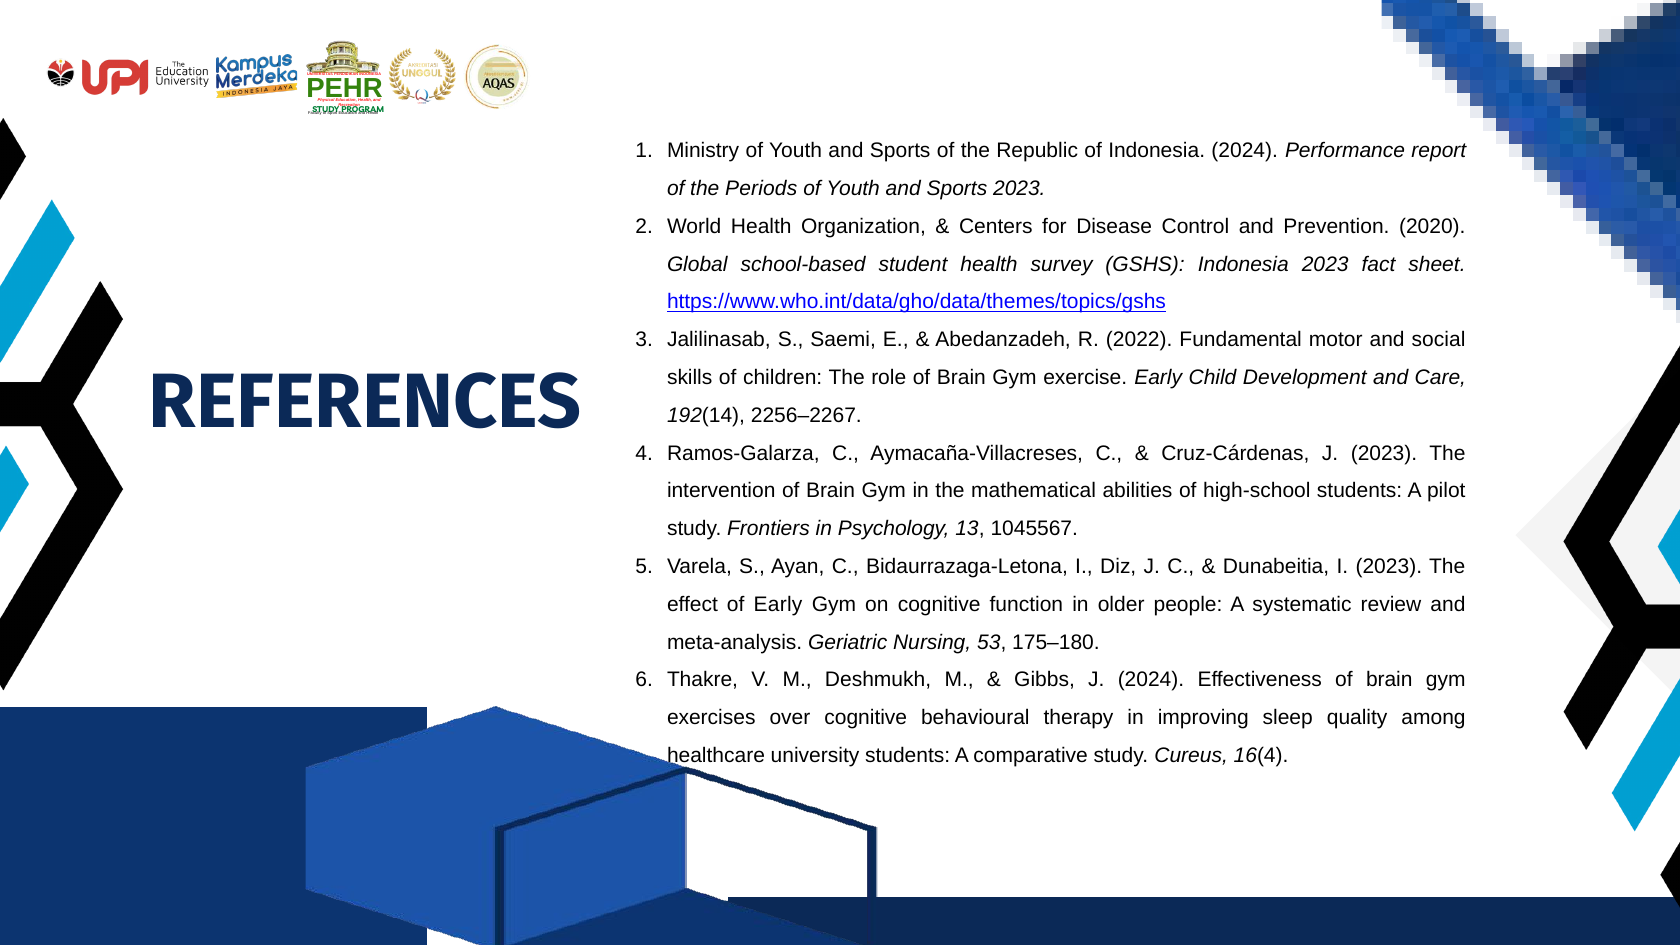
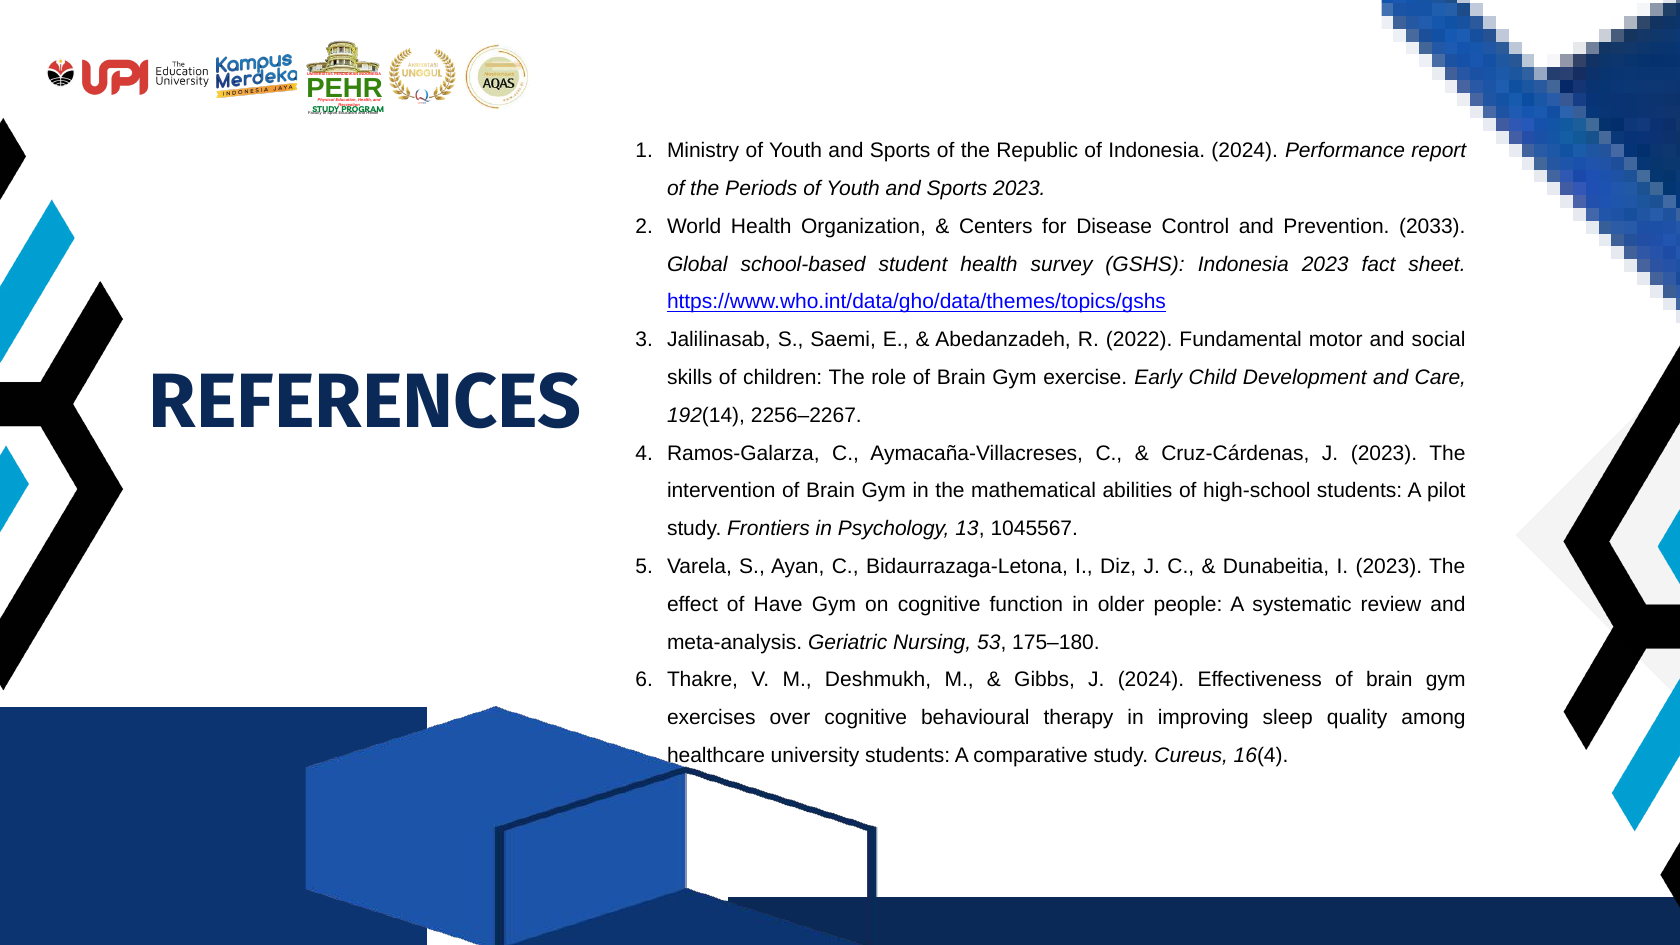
2020: 2020 -> 2033 (1432, 226)
of Early: Early -> Have (778, 604)
